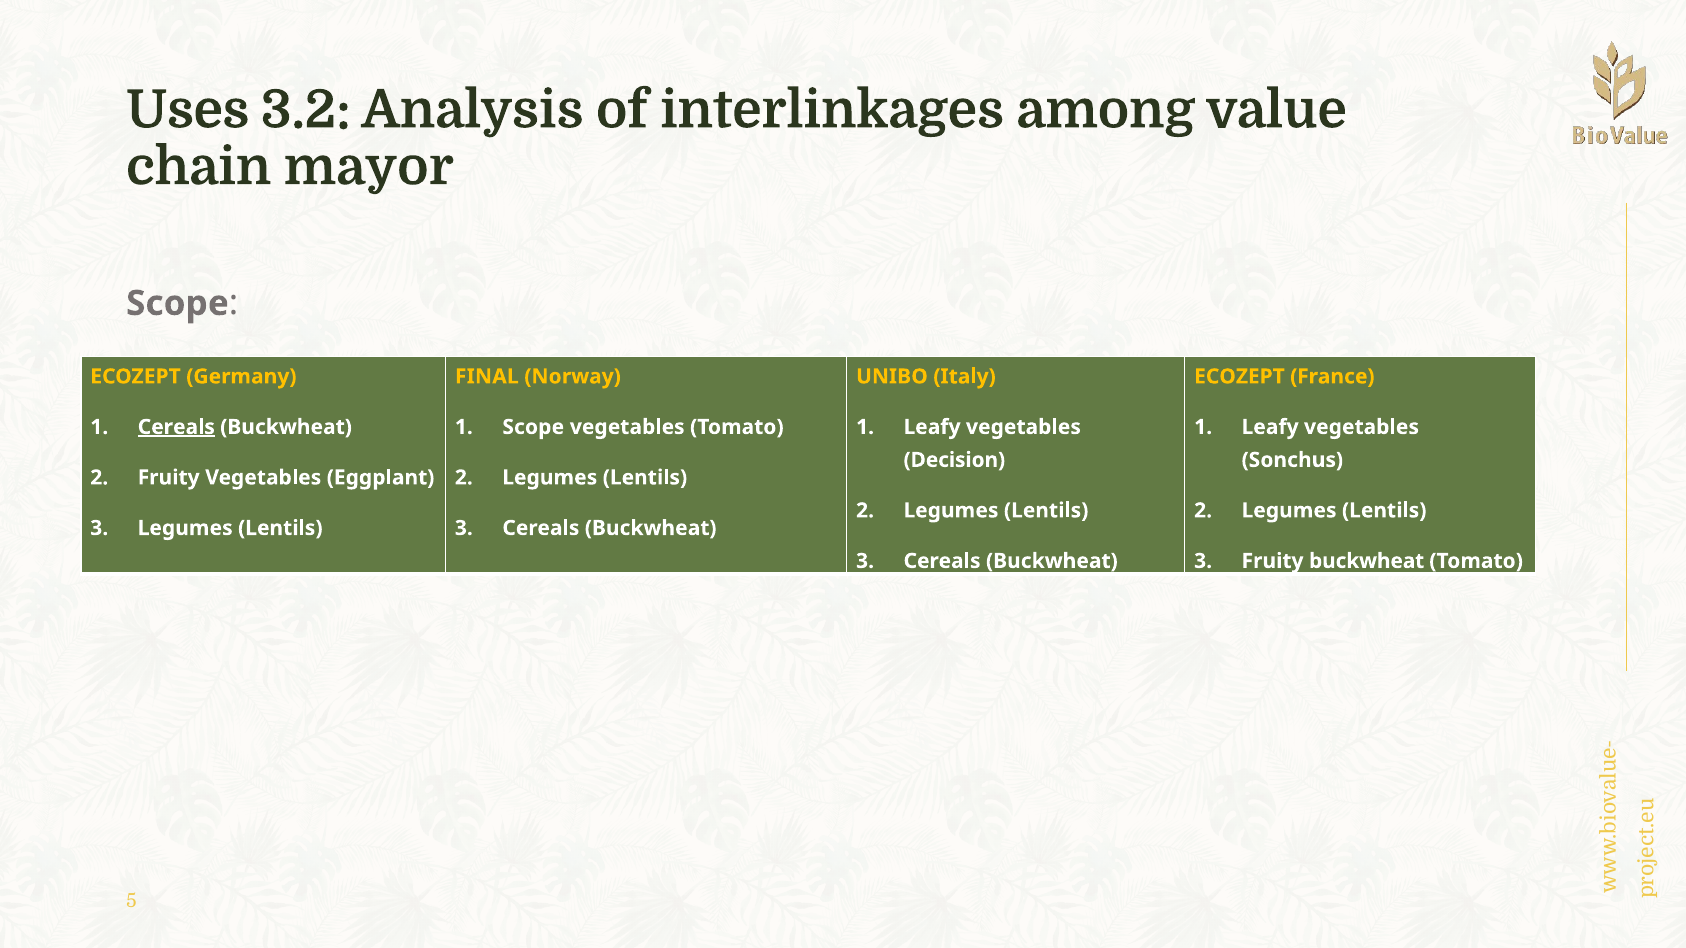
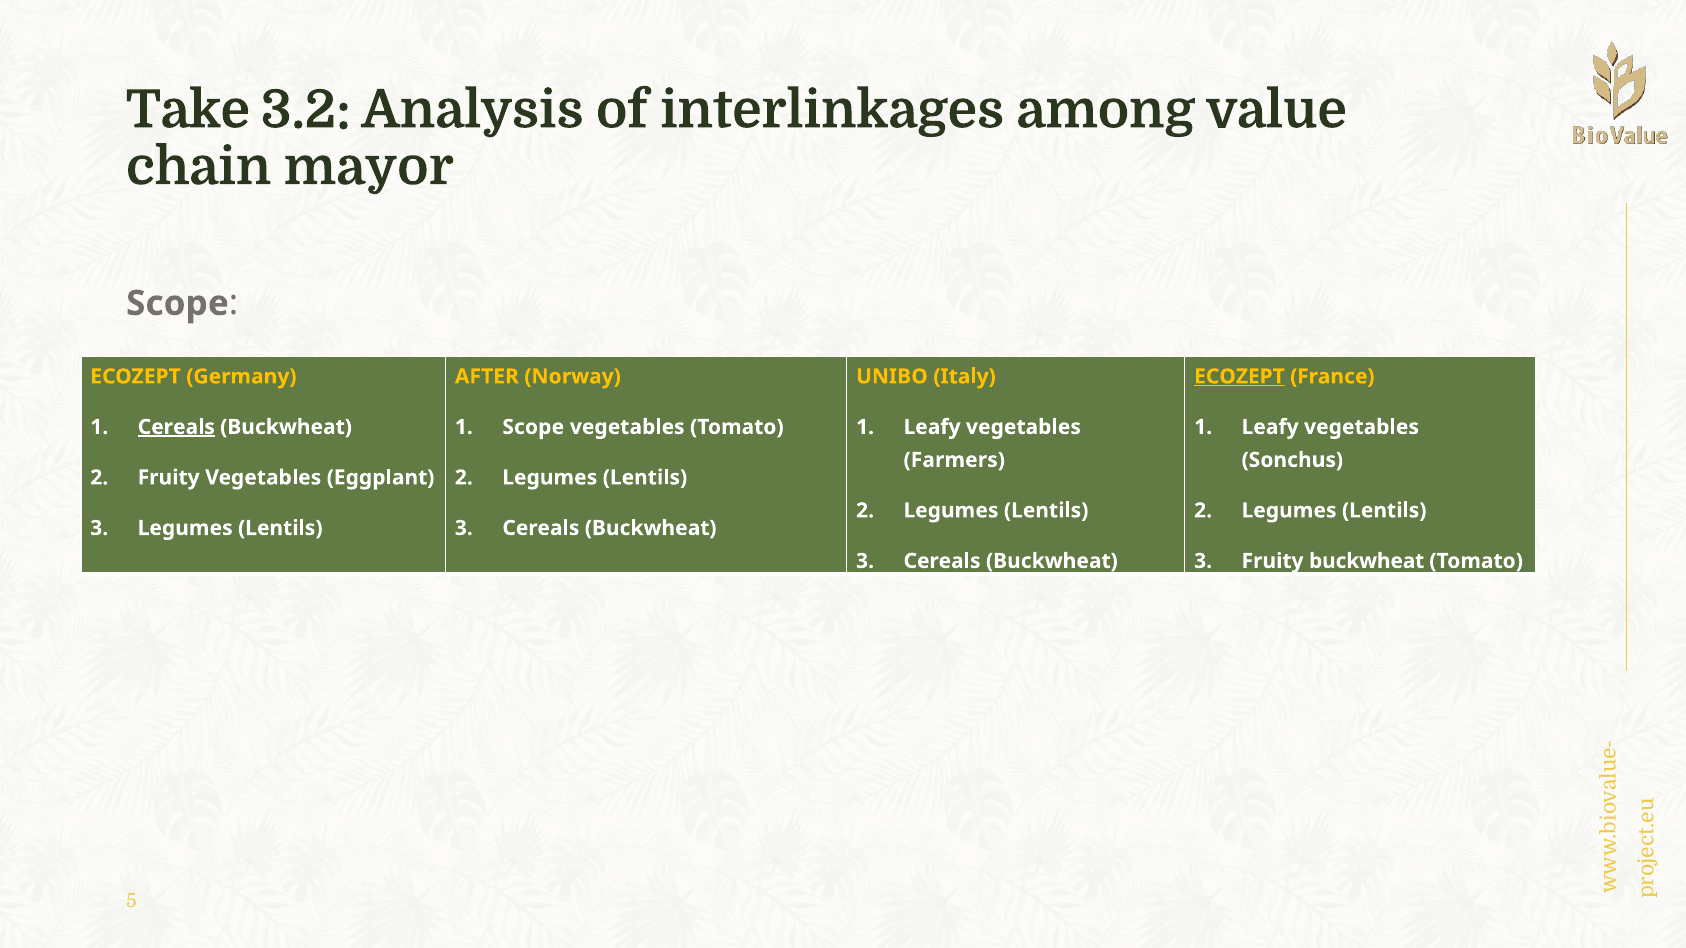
Uses: Uses -> Take (188, 110)
FINAL: FINAL -> AFTER (487, 377)
ECOZEPT underline: none -> present (1239, 377)
Decision: Decision -> Farmers (954, 460)
